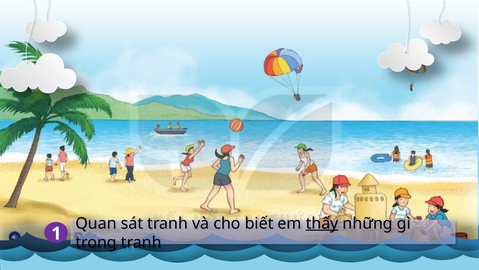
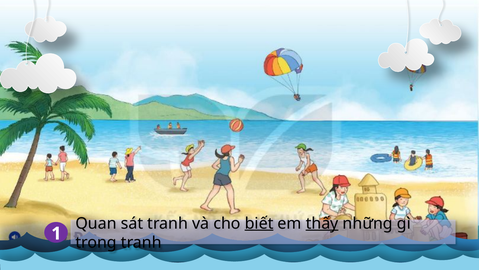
biết underline: none -> present (259, 223)
